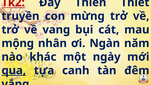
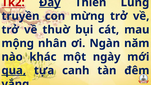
Đây underline: none -> present (50, 2)
Thiết: Thiết -> Lùng (135, 2)
vang: vang -> thuờ (56, 30)
